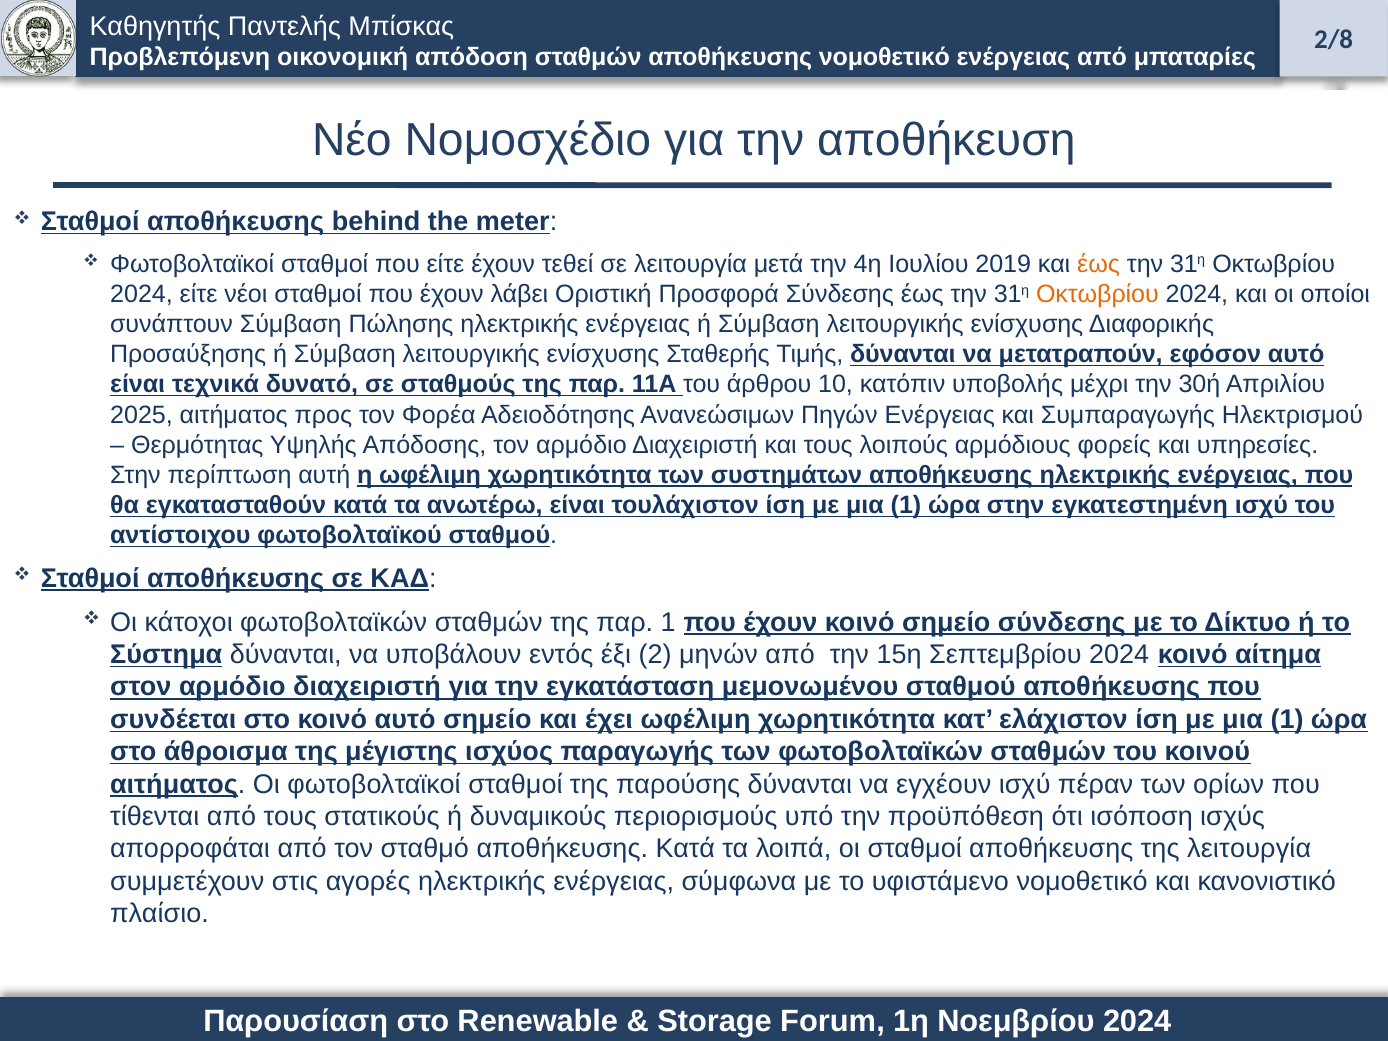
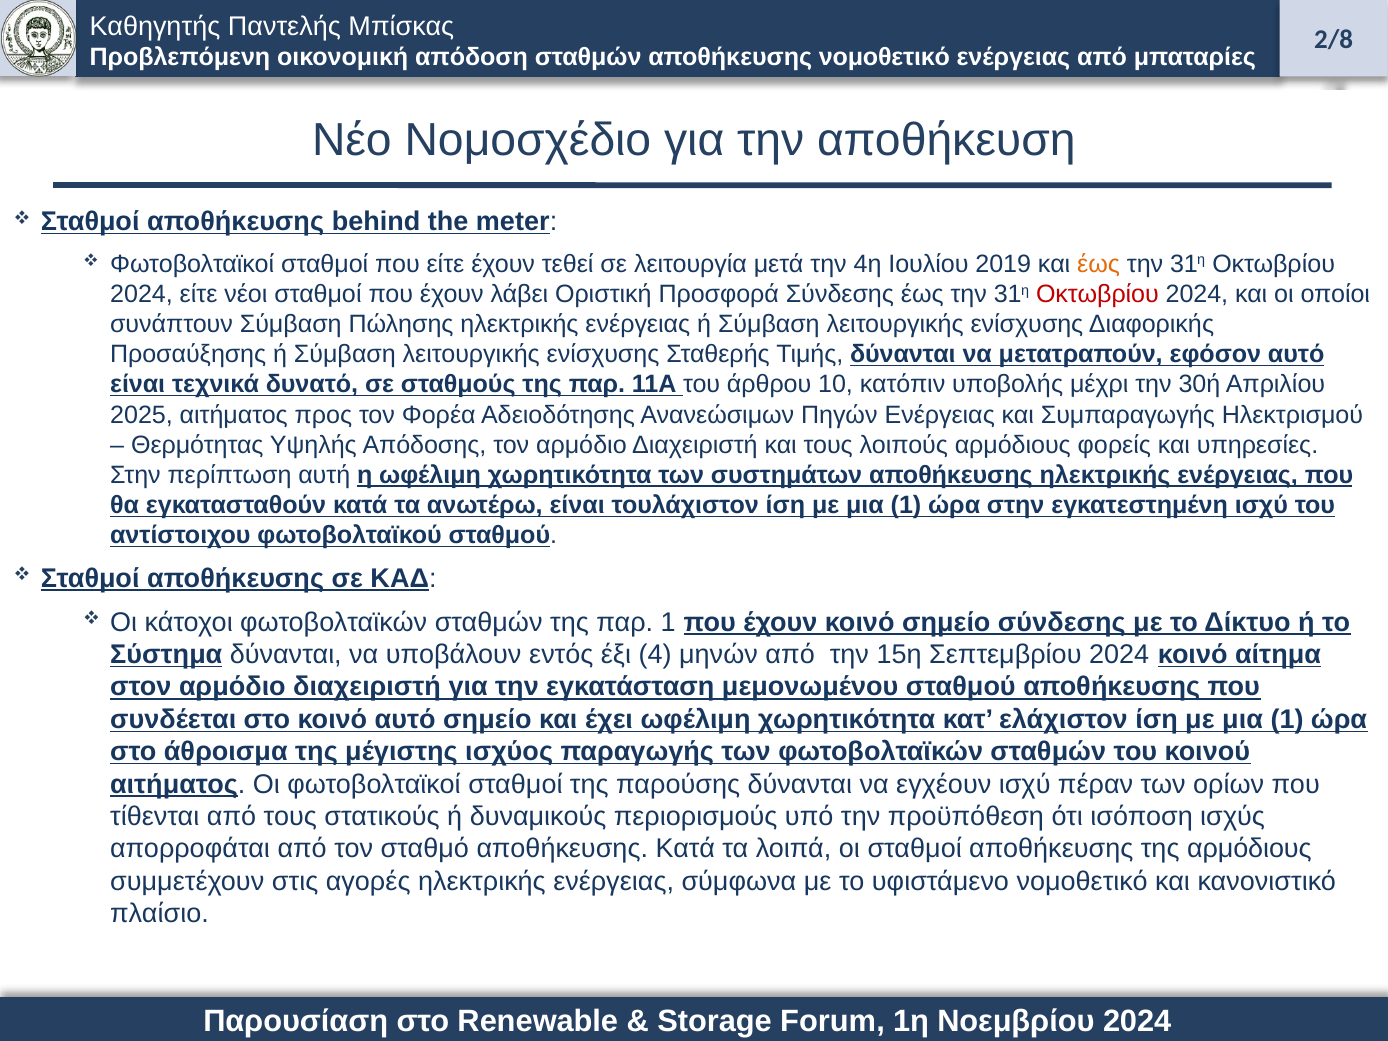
Οκτωβρίου colour: orange -> red (1097, 294)
2: 2 -> 4 (655, 655)
της λειτουργία: λειτουργία -> αρμόδιους (1249, 849)
